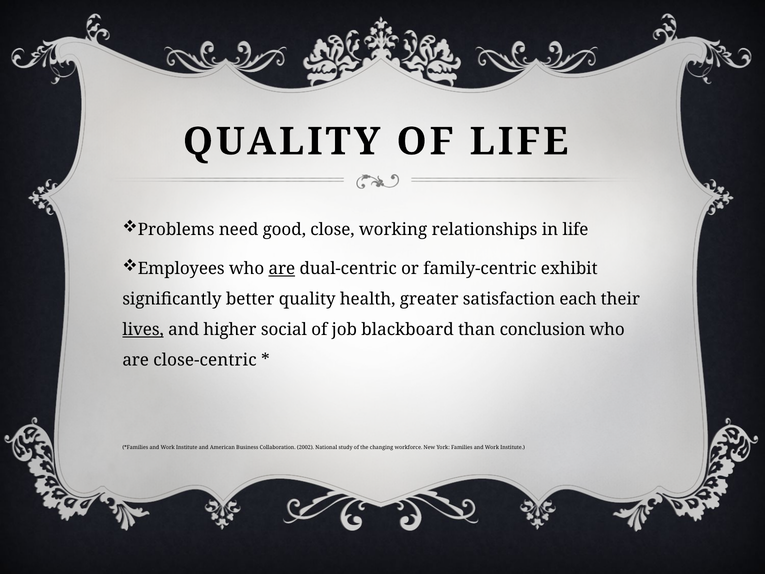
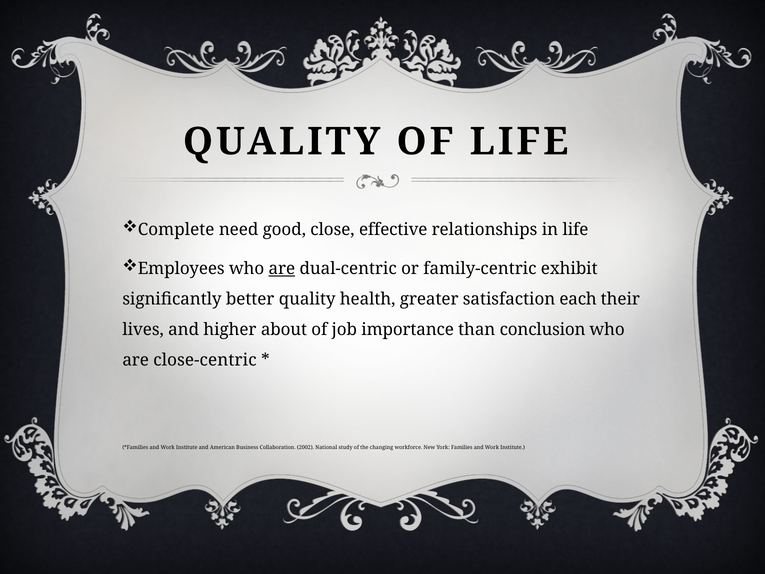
Problems: Problems -> Complete (176, 229)
working: working -> effective (393, 229)
lives underline: present -> none (143, 330)
social: social -> about (284, 330)
blackboard: blackboard -> importance (408, 330)
